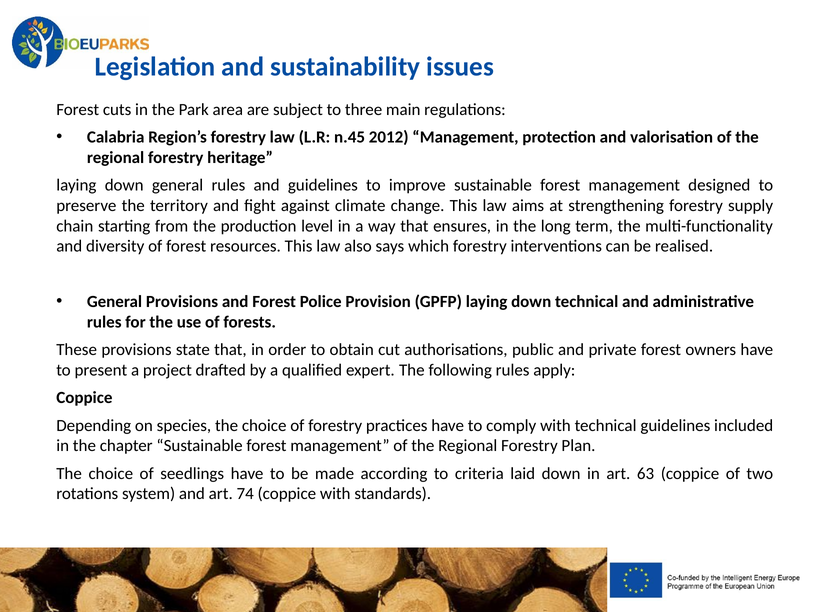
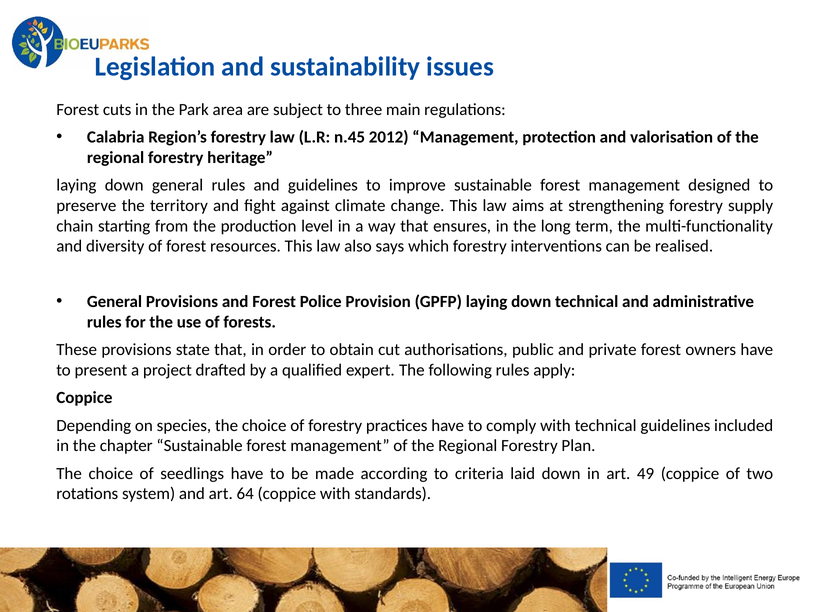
63: 63 -> 49 (646, 473)
74: 74 -> 64 (245, 494)
